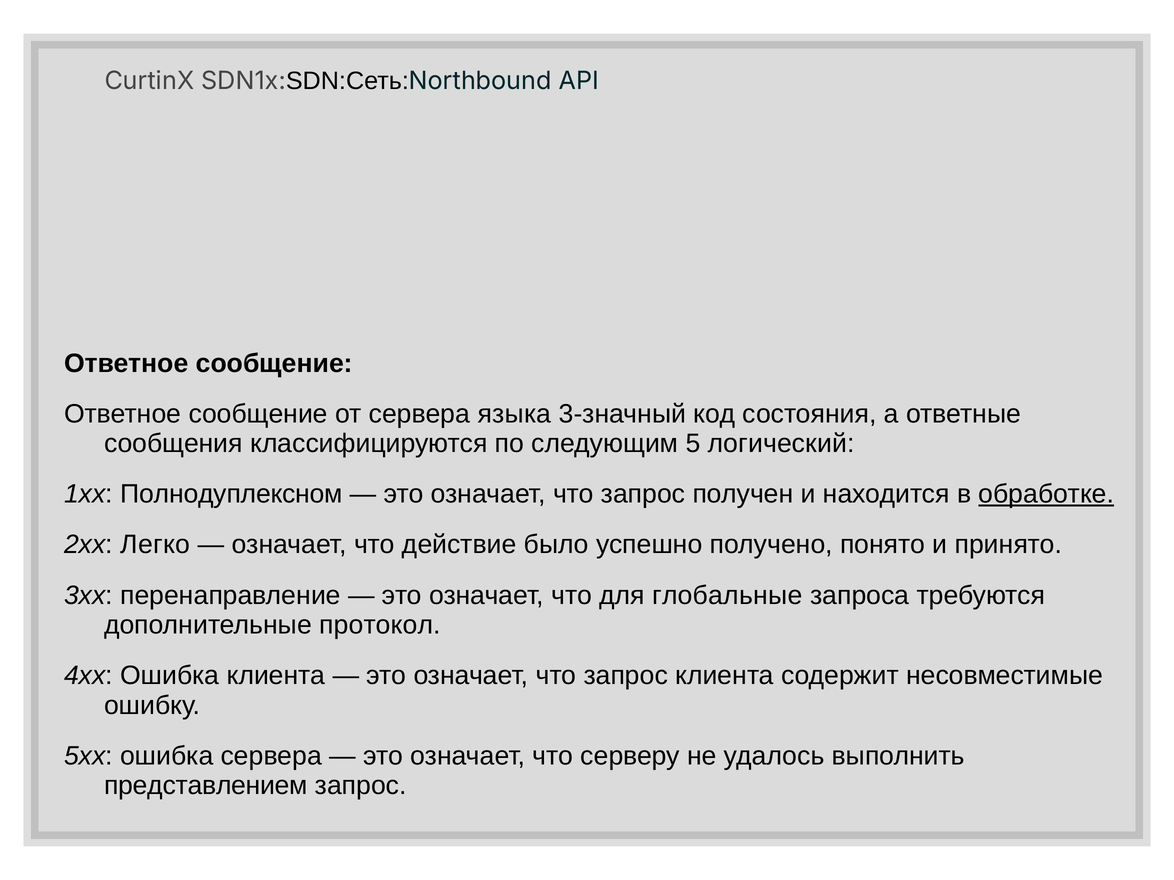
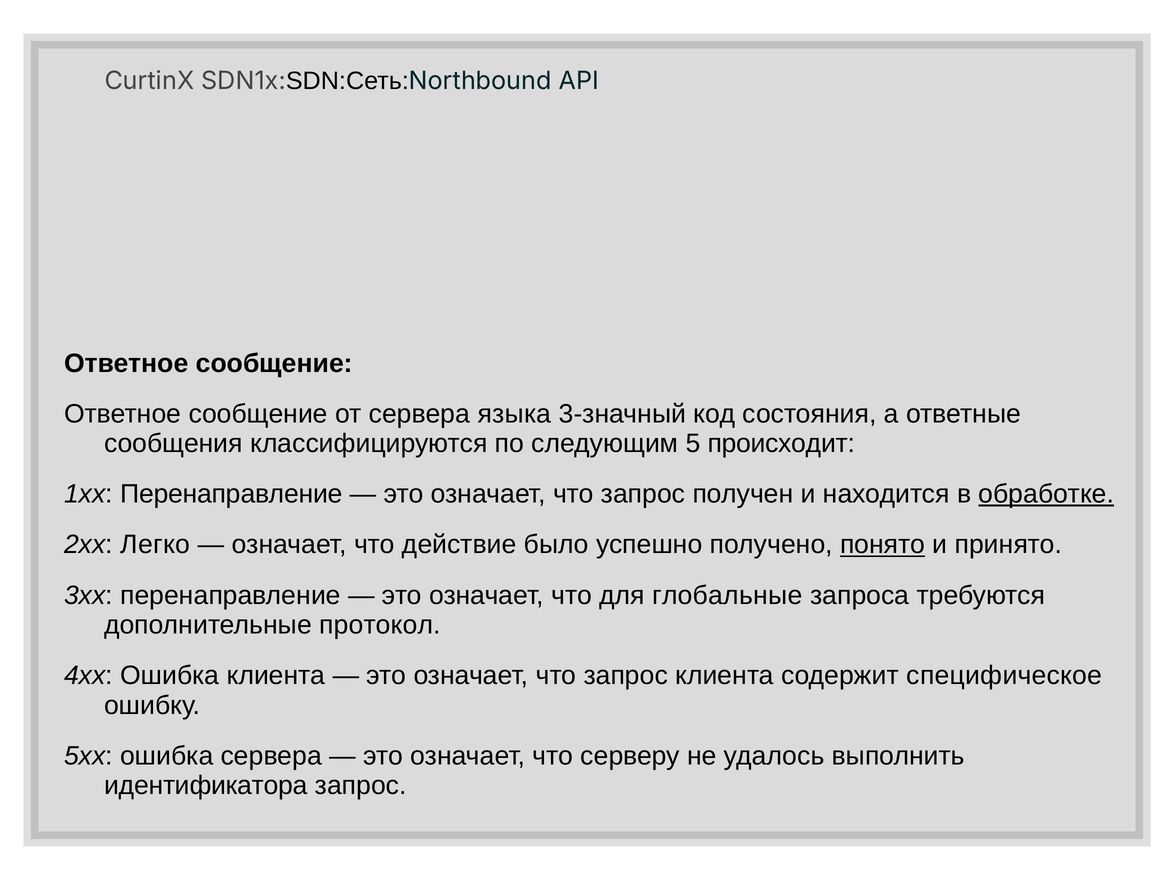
логический: логический -> происходит (781, 444)
1xx Полнодуплексном: Полнодуплексном -> Перенаправление (231, 494)
понято underline: none -> present (883, 545)
несовместимые: несовместимые -> специфическое (1004, 676)
представлением: представлением -> идентификатора (206, 786)
